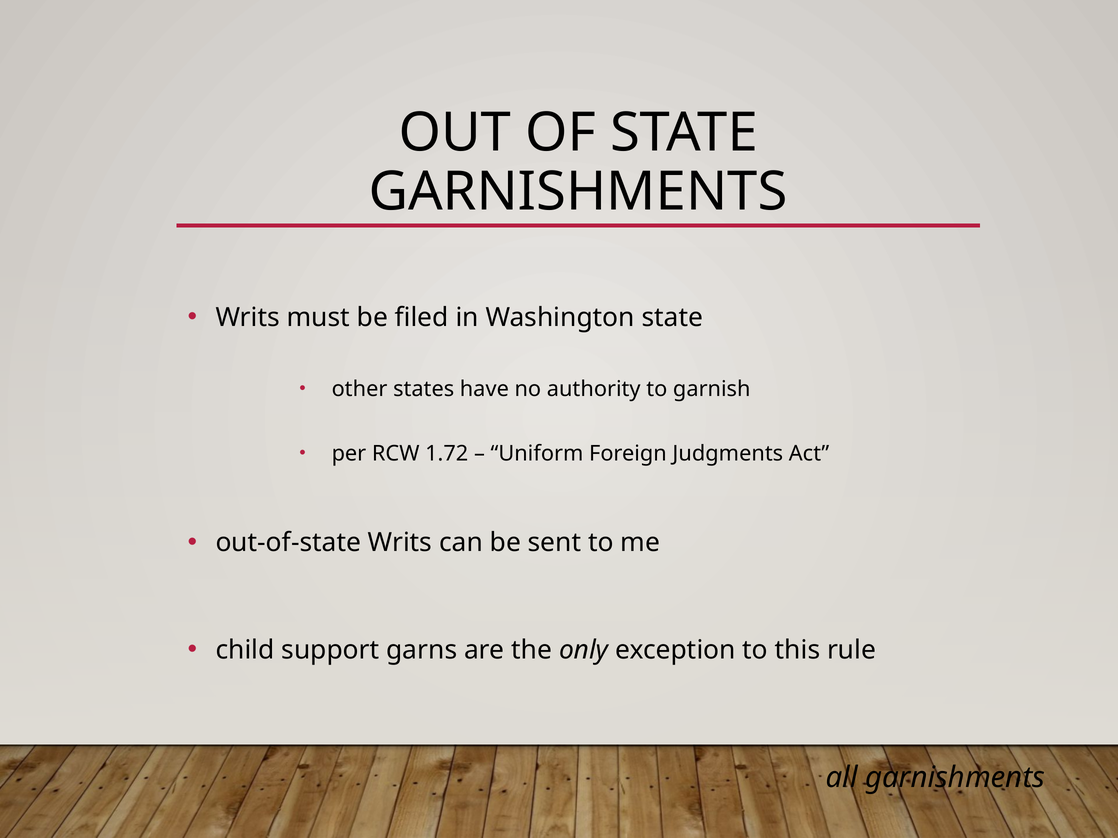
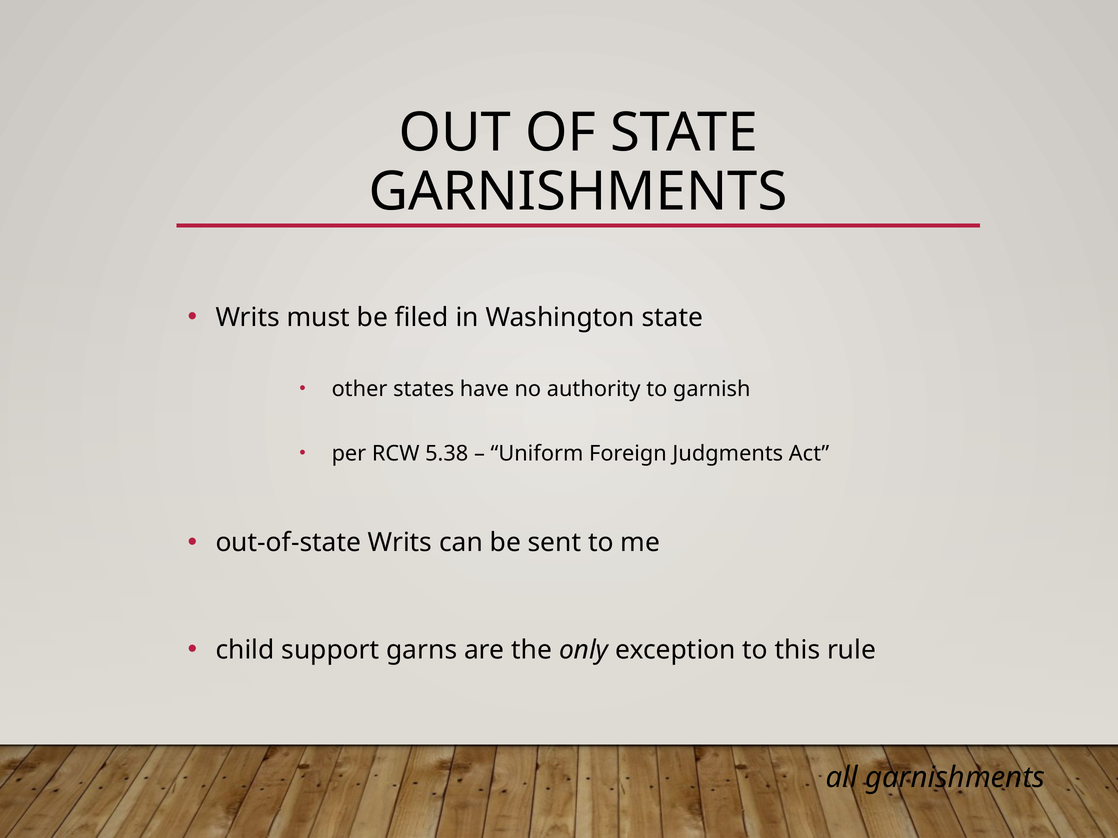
1.72: 1.72 -> 5.38 (447, 454)
